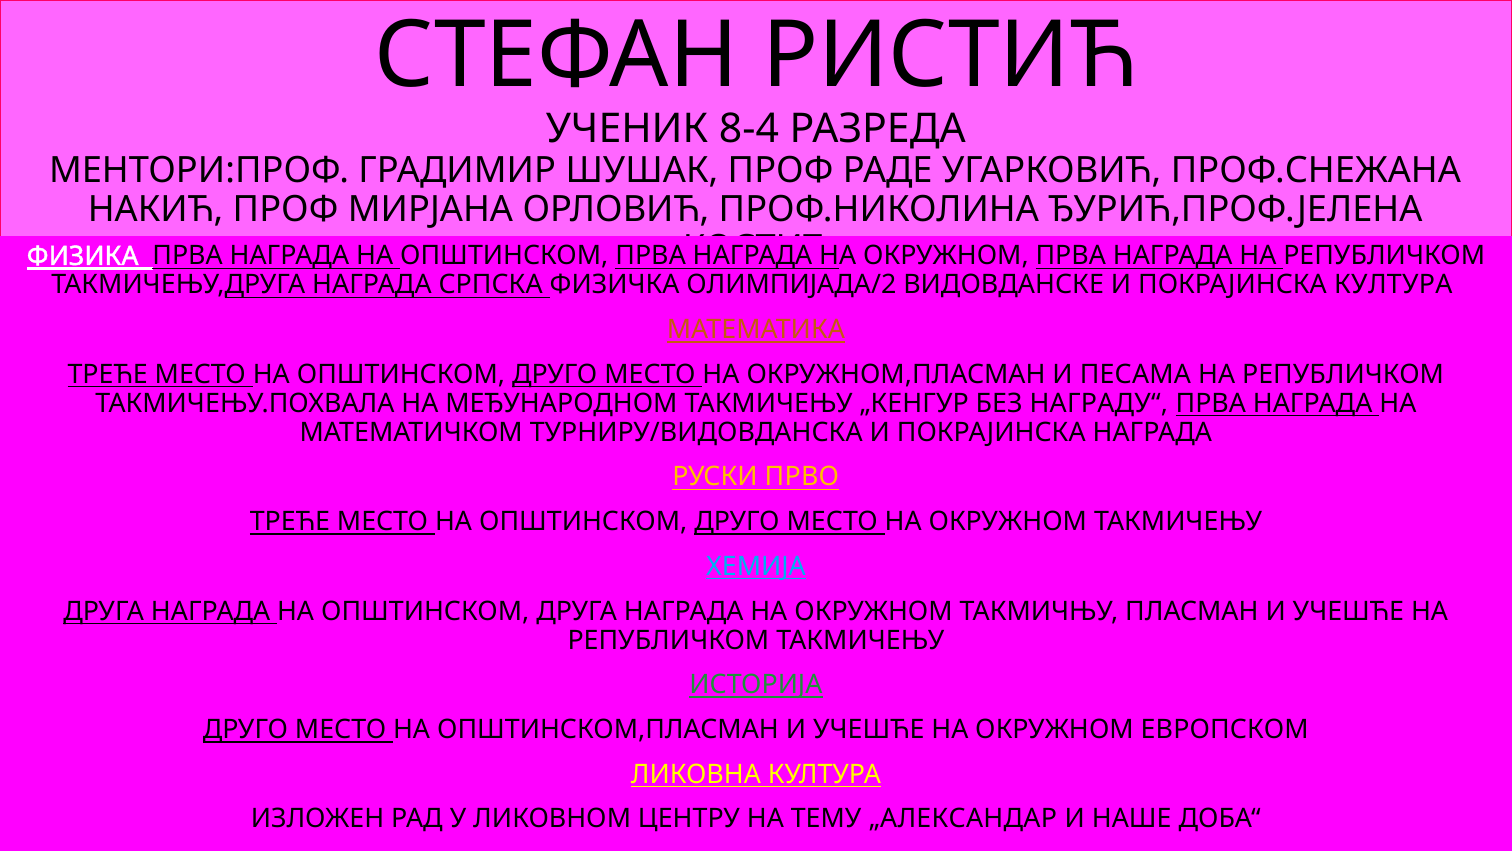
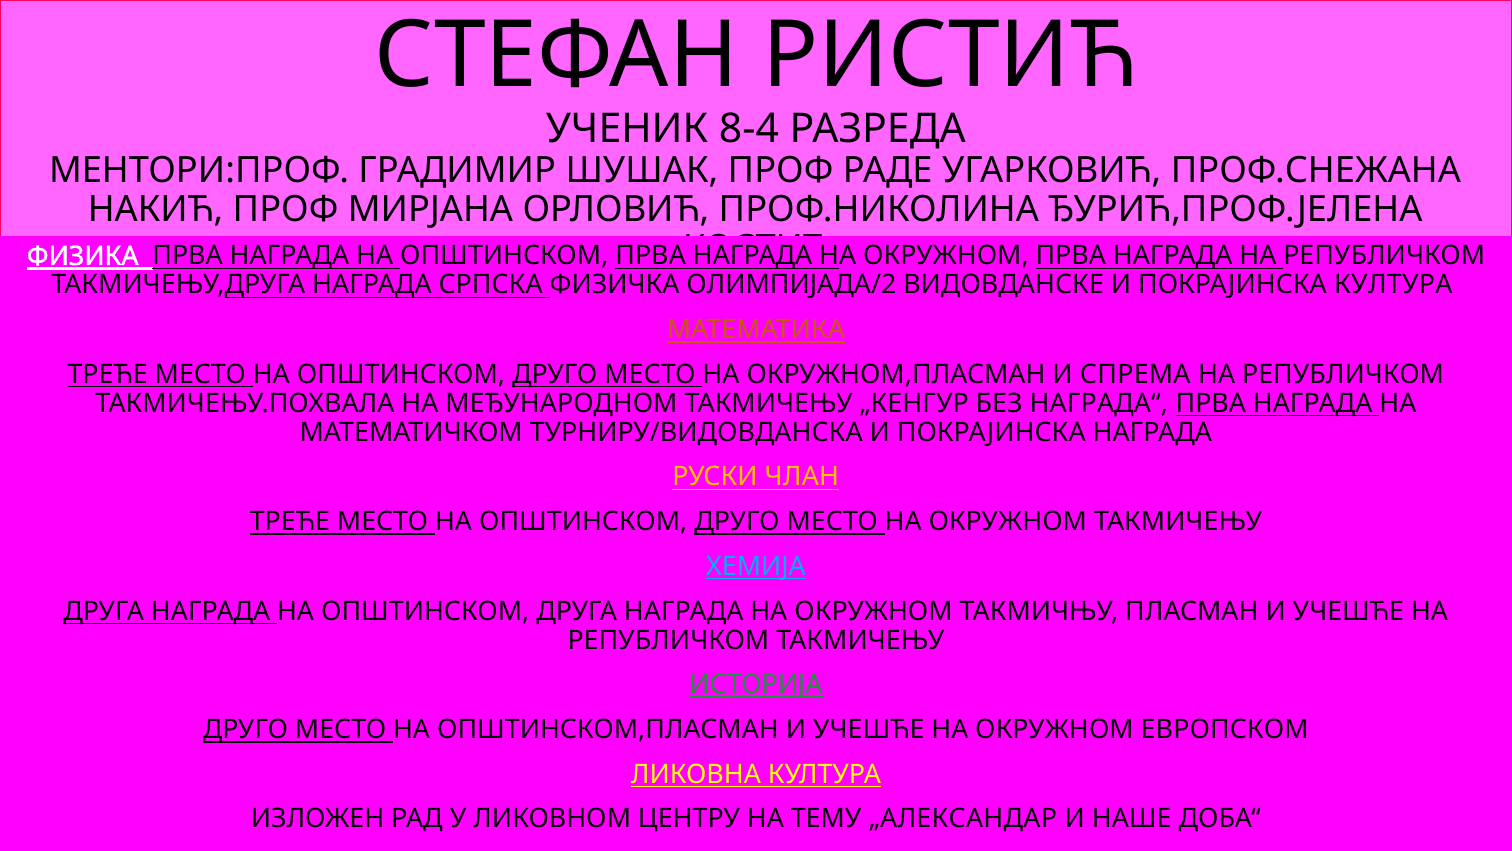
ПЕСАМА: ПЕСАМА -> СПРЕМА (1135, 374)
НАГРАДУ“: НАГРАДУ“ -> НАГРАДА“ (1099, 403)
ПРВО: ПРВО -> ЧЛАН (802, 477)
